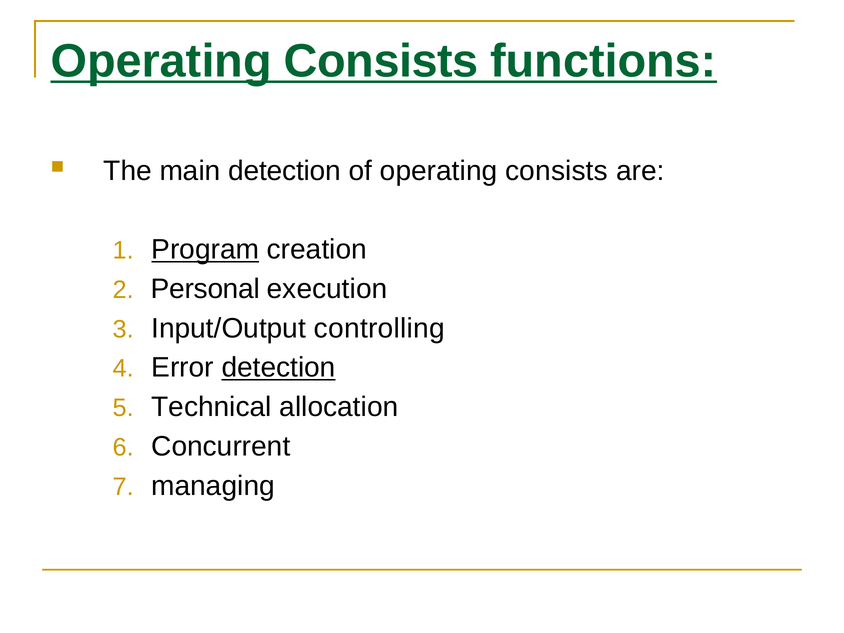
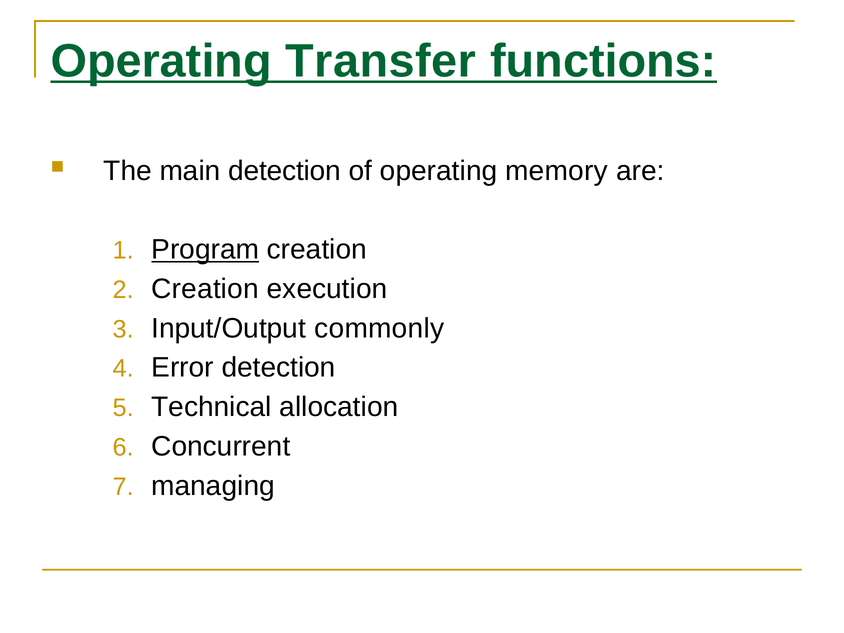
Consists: Consists -> Transfer (381, 61)
of operating consists: consists -> memory (557, 171)
Personal: Personal -> Creation (205, 289)
controlling: controlling -> commonly (379, 328)
detection underline: present -> none (279, 368)
